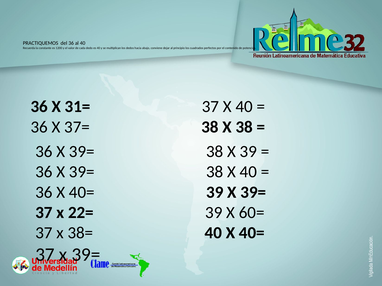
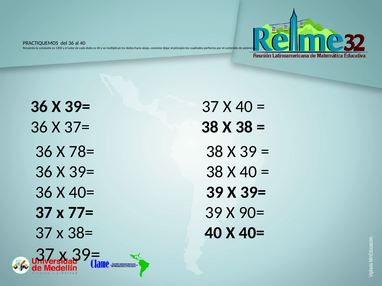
31=: 31= -> 39= (78, 107)
39=: 39= -> 78= (82, 152)
22=: 22= -> 77= (81, 213)
60=: 60= -> 90= (252, 213)
